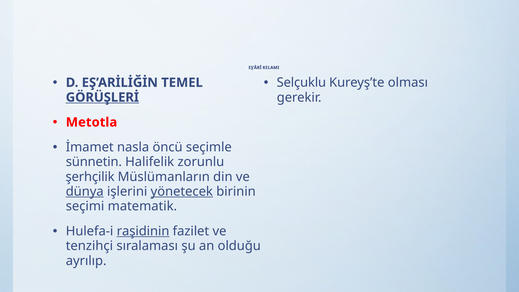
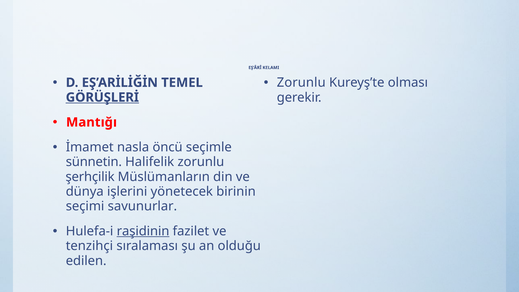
Selçuklu: Selçuklu -> Zorunlu (301, 83)
Metotla: Metotla -> Mantığı (91, 122)
dünya underline: present -> none (85, 192)
yönetecek underline: present -> none (182, 192)
matematik: matematik -> savunurlar (142, 206)
ayrılıp: ayrılıp -> edilen (86, 261)
